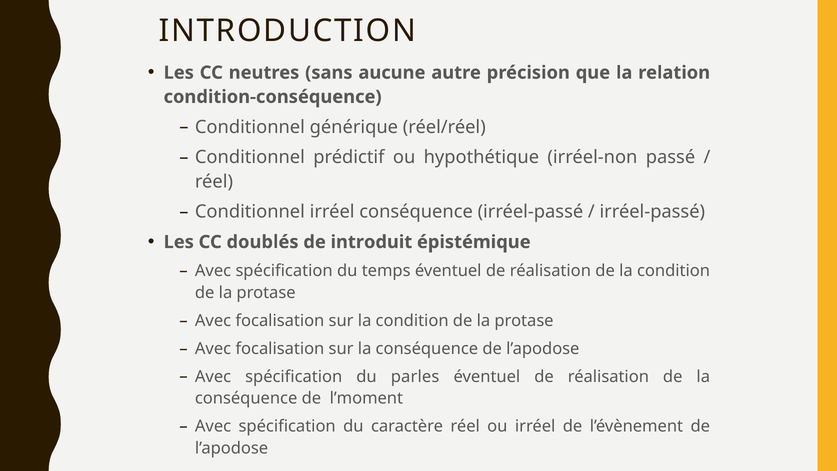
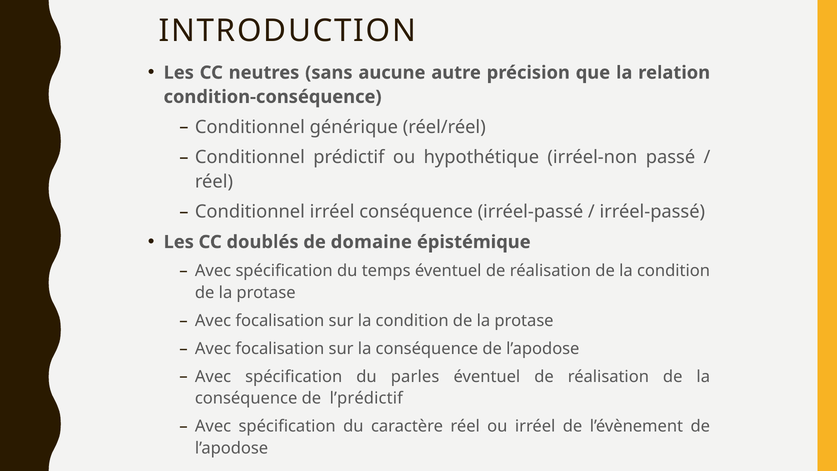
introduit: introduit -> domaine (371, 242)
l’moment: l’moment -> l’prédictif (366, 398)
